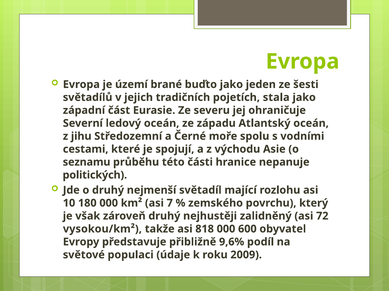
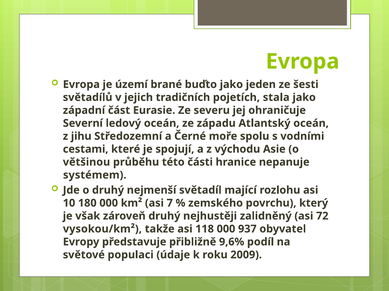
seznamu: seznamu -> většinou (87, 162)
politických: politických -> systémem (95, 175)
818: 818 -> 118 (205, 229)
600: 600 -> 937 (247, 229)
